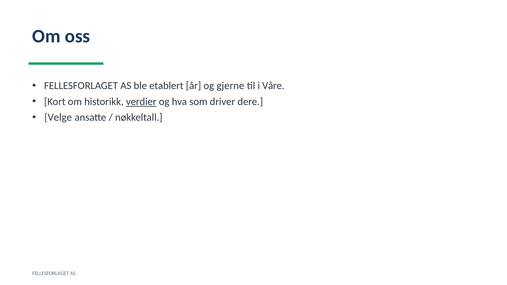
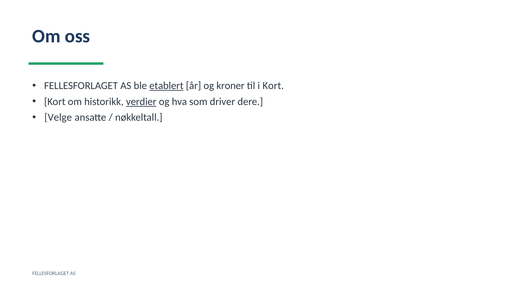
etablert underline: none -> present (166, 86)
gjerne: gjerne -> kroner (231, 86)
i Våre: Våre -> Kort (273, 86)
